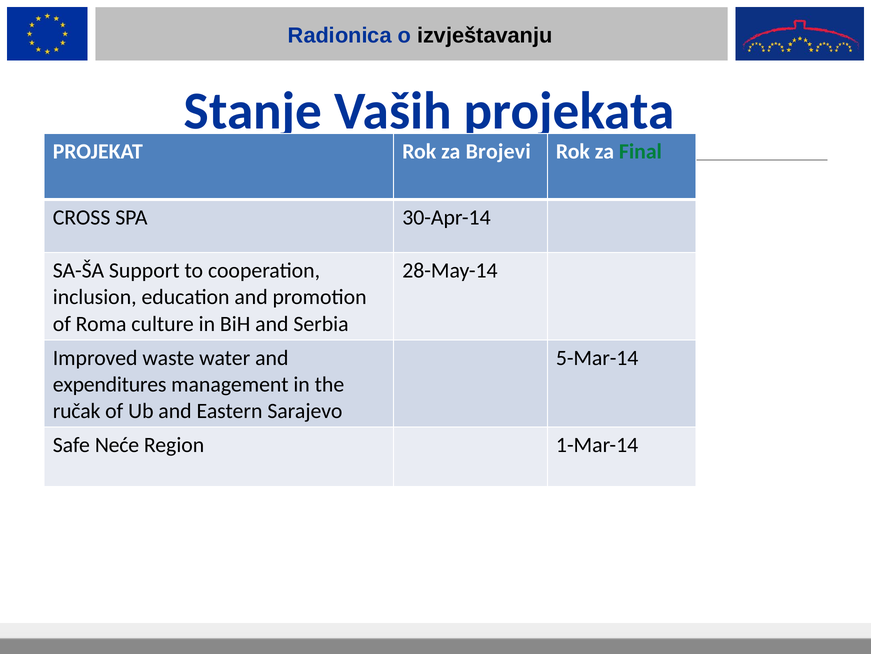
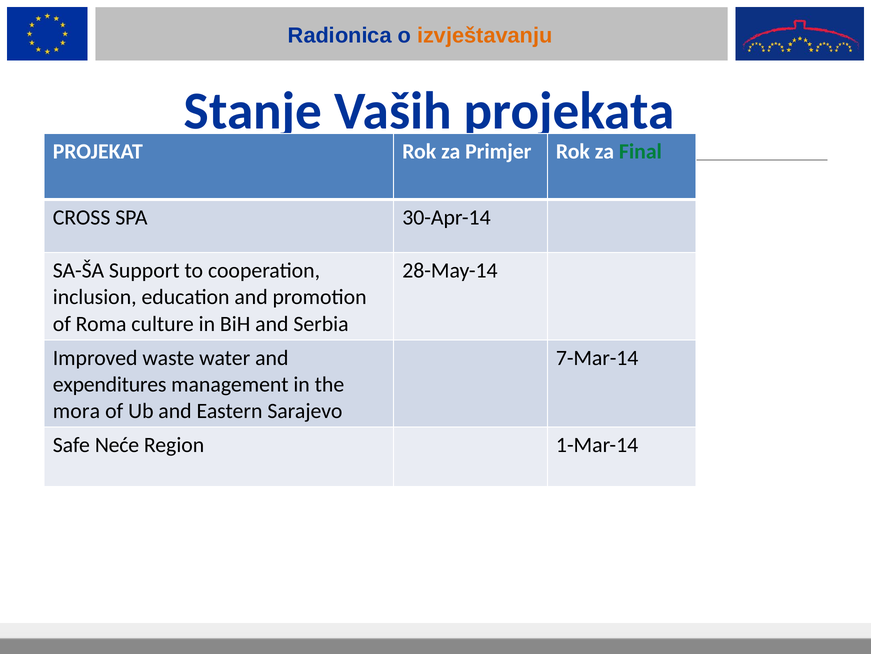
izvještavanju colour: black -> orange (485, 35)
Brojevi: Brojevi -> Primjer (498, 151)
5-Mar-14: 5-Mar-14 -> 7-Mar-14 (597, 357)
ručak: ručak -> mora (76, 411)
